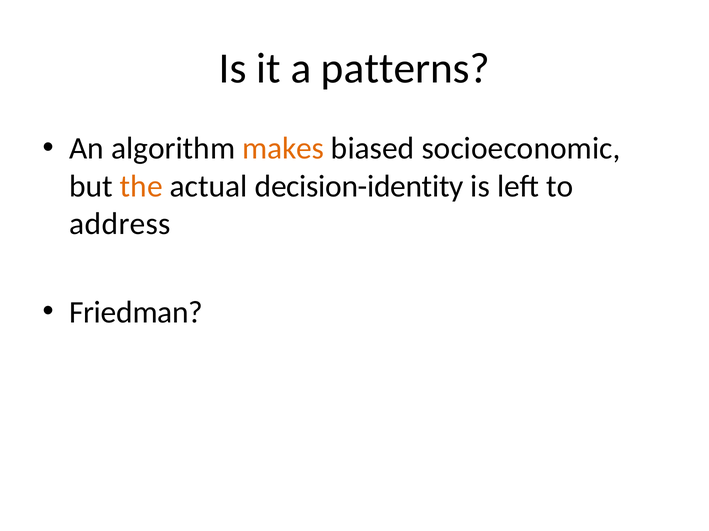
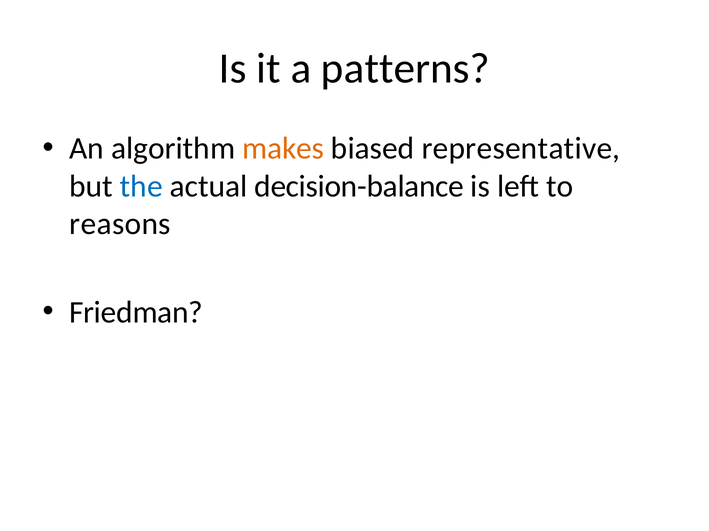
socioeconomic: socioeconomic -> representative (521, 149)
the colour: orange -> blue (141, 187)
decision-identity: decision-identity -> decision-balance (359, 187)
address: address -> reasons (120, 224)
